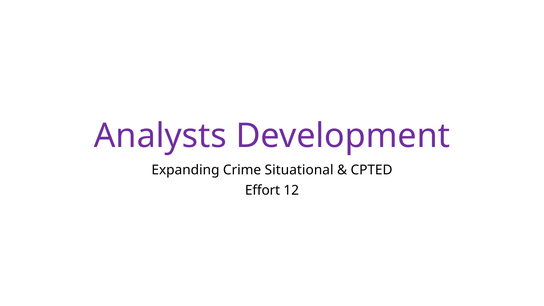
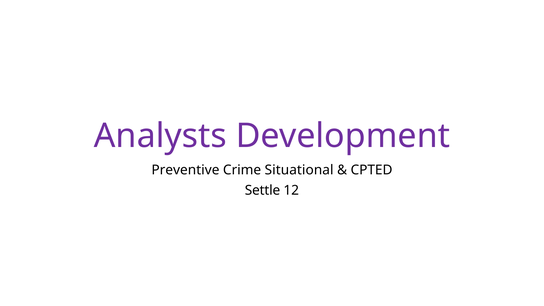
Expanding: Expanding -> Preventive (185, 170)
Effort: Effort -> Settle (262, 190)
